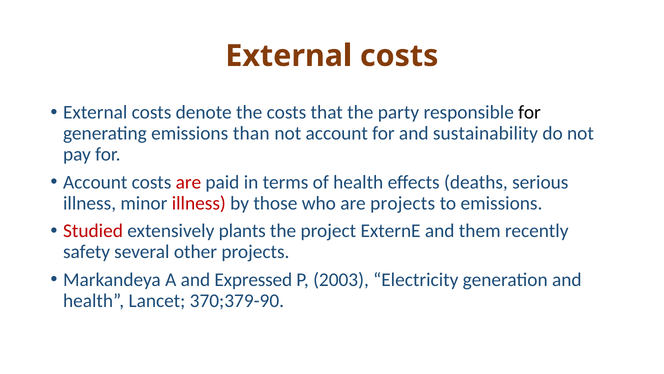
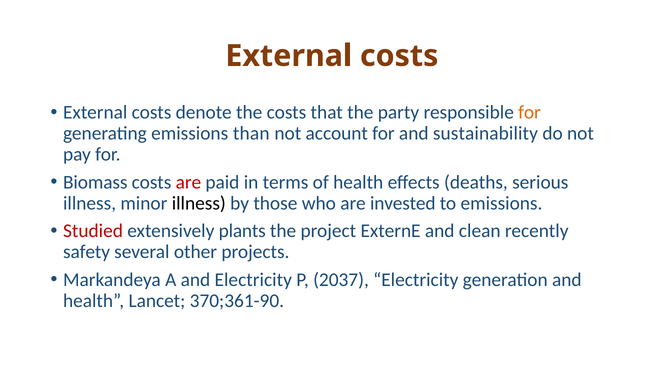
for colour: black -> orange (530, 112)
Account: Account -> Biomass (95, 182)
illness colour: red -> black (199, 203)
are projects: projects -> invested (403, 203)
them: them -> clean (480, 231)
and Expressed: Expressed -> Electricity (253, 279)
2003: 2003 -> 2037 (341, 279)
370;379-90: 370;379-90 -> 370;361-90 (237, 300)
